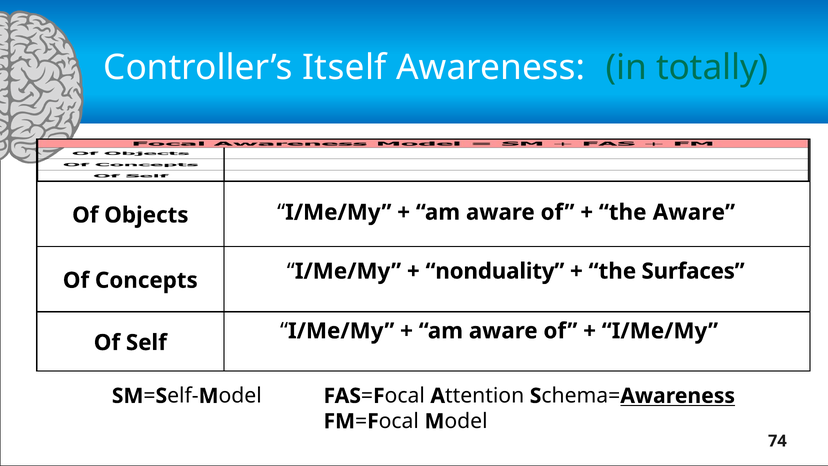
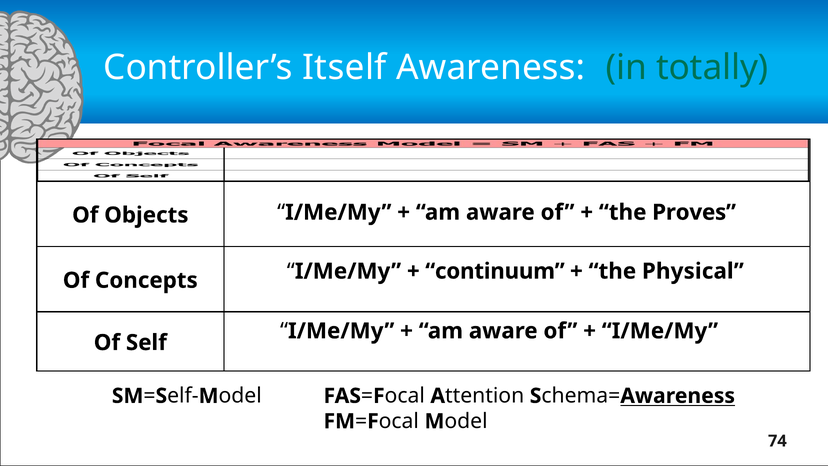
the Aware: Aware -> Proves (694, 212)
nonduality: nonduality -> continuum (495, 271)
Surfaces: Surfaces -> Physical (693, 271)
